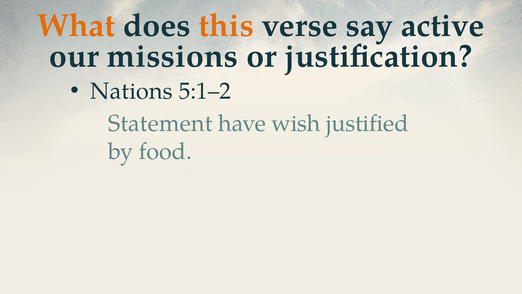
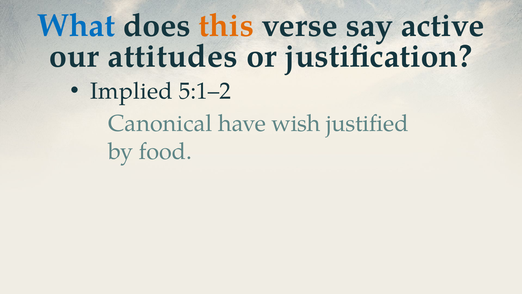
What colour: orange -> blue (76, 26)
missions: missions -> attitudes (172, 56)
Nations: Nations -> Implied (131, 91)
Statement: Statement -> Canonical (160, 124)
